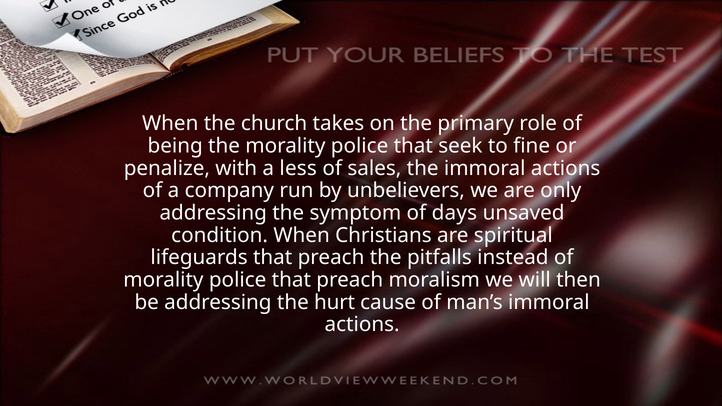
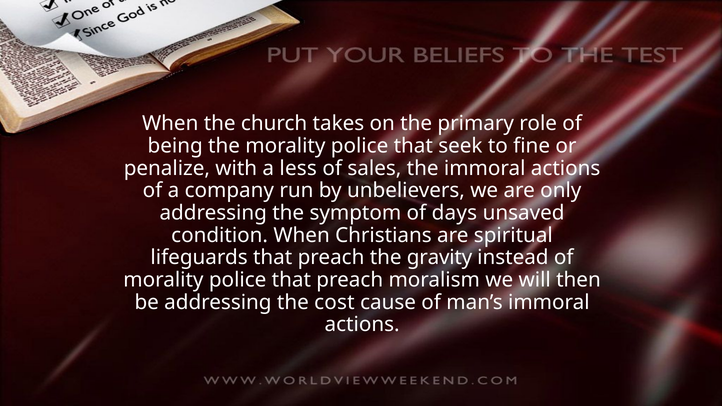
pitfalls: pitfalls -> gravity (440, 258)
hurt: hurt -> cost (334, 302)
